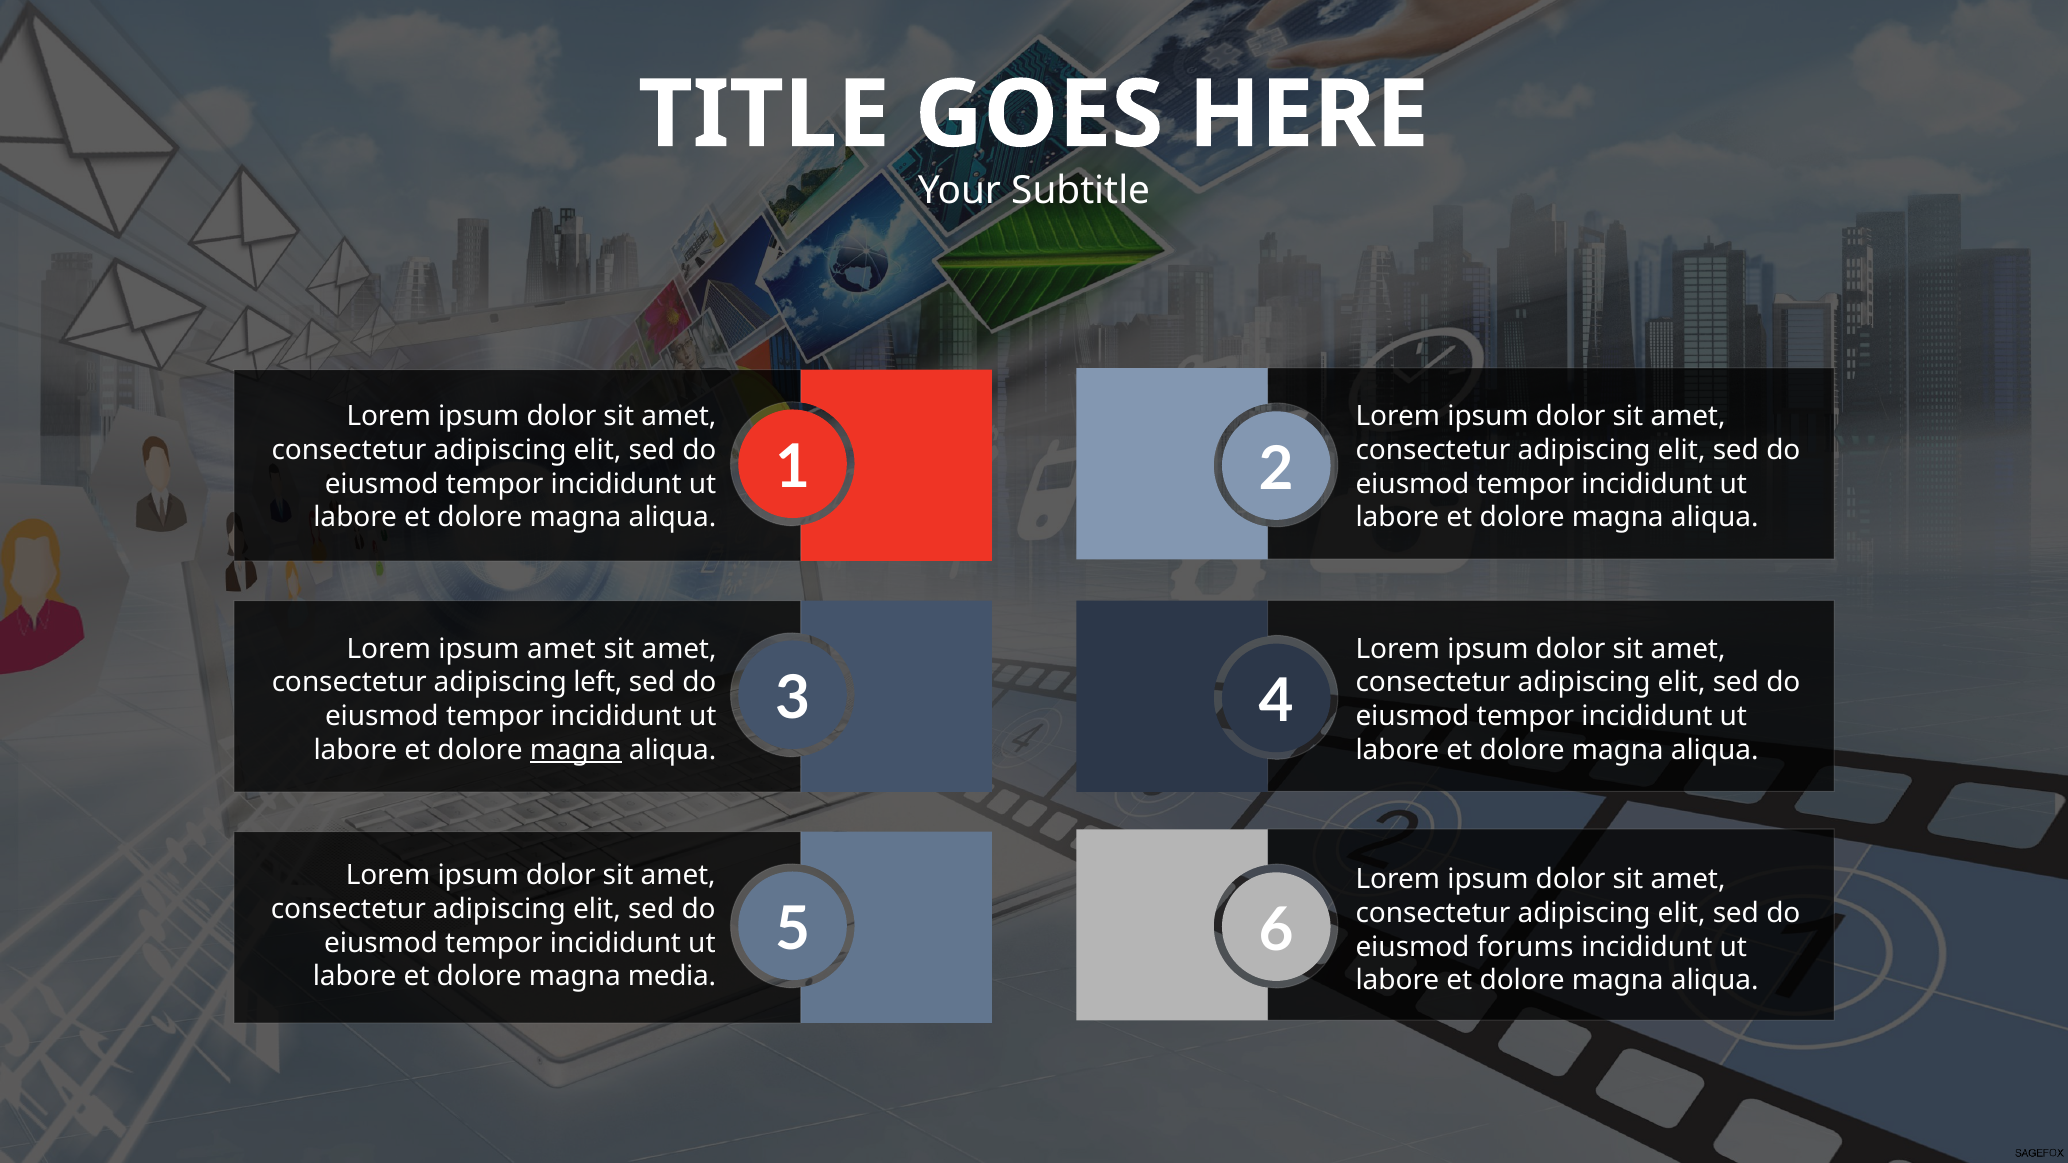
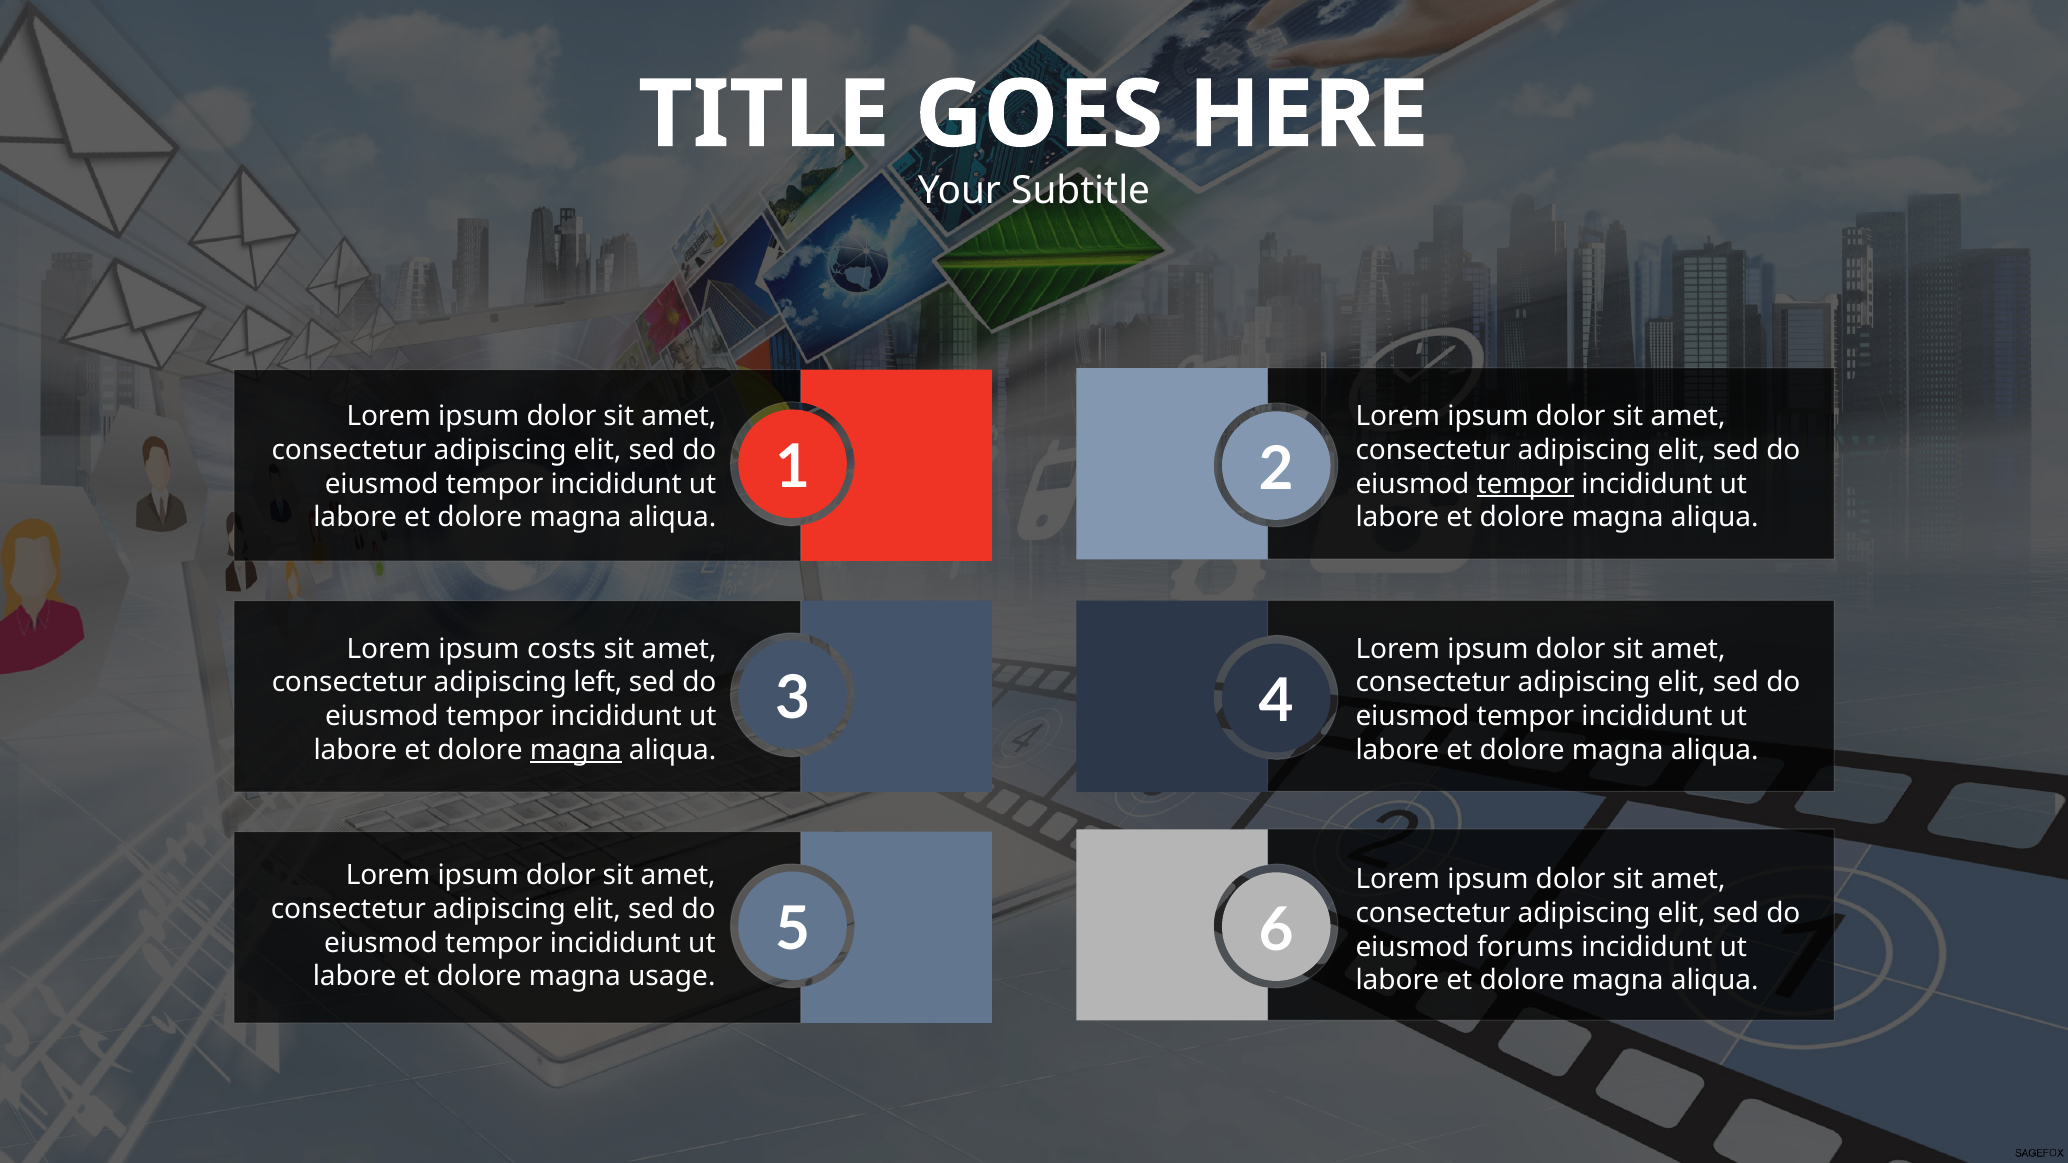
tempor underline: none -> present (1525, 484)
ipsum amet: amet -> costs (561, 649)
media: media -> usage (672, 977)
